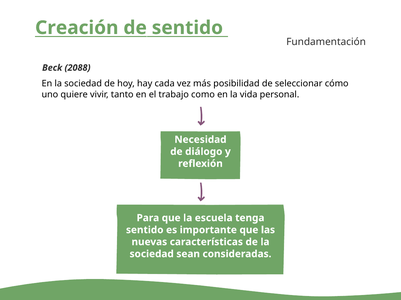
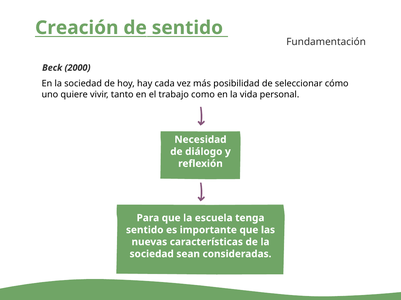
2088: 2088 -> 2000 (78, 68)
